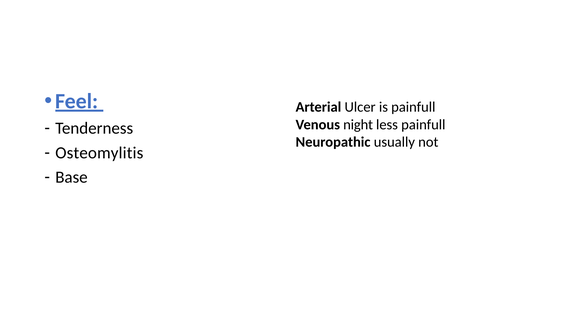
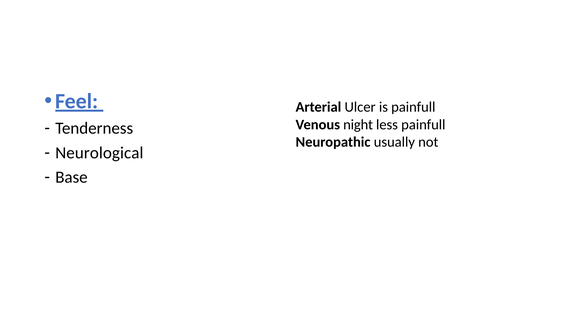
Osteomylitis: Osteomylitis -> Neurological (99, 152)
